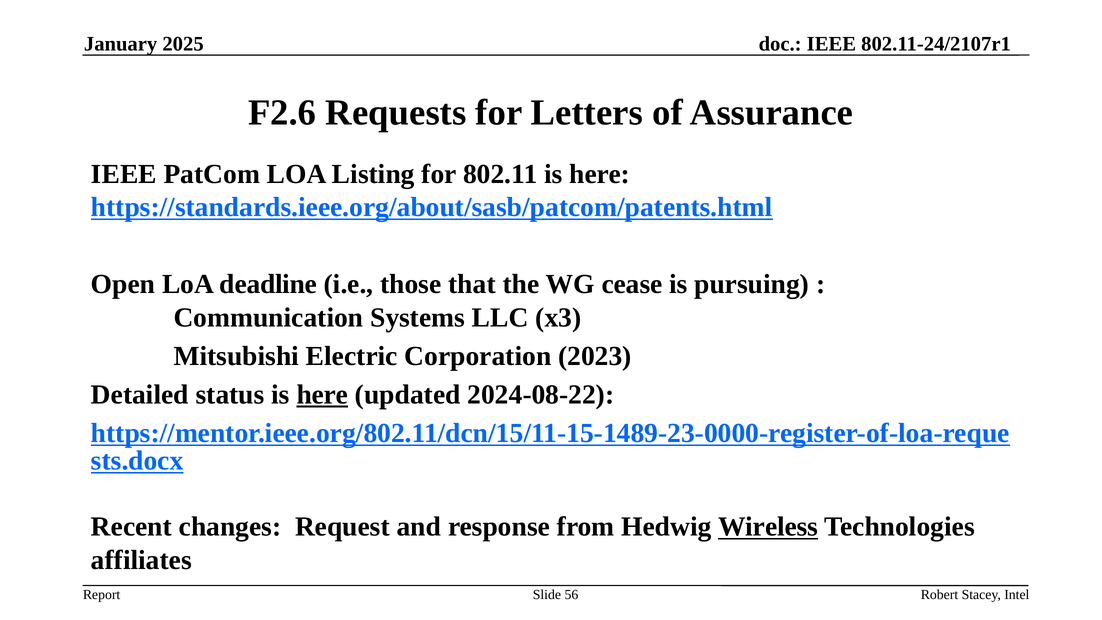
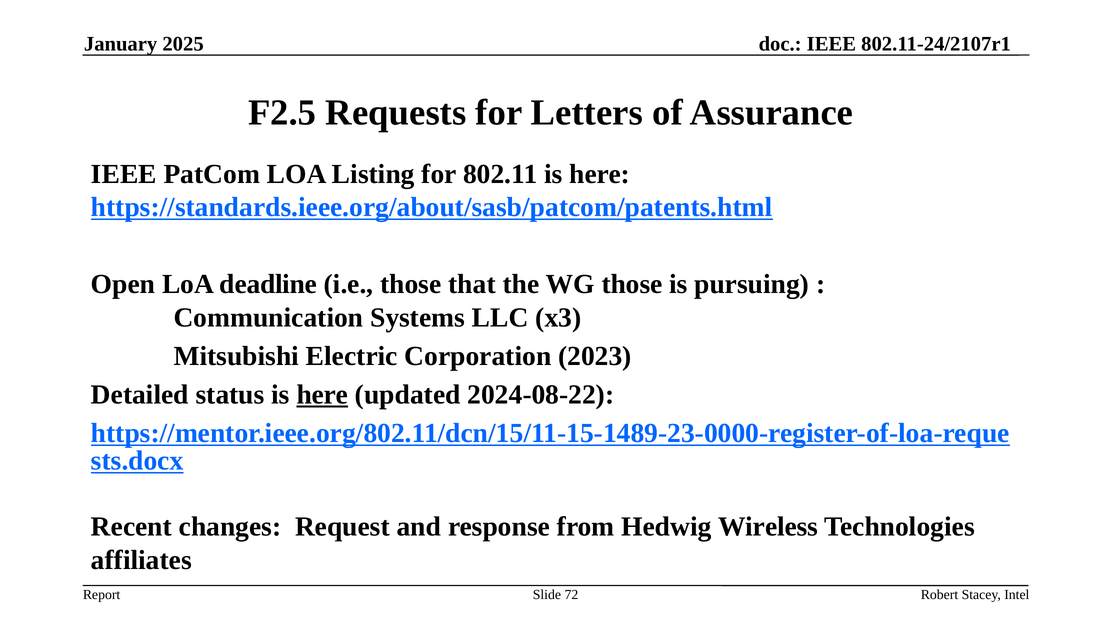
F2.6: F2.6 -> F2.5 (282, 113)
WG cease: cease -> those (632, 284)
Wireless underline: present -> none (768, 527)
56: 56 -> 72 (571, 595)
